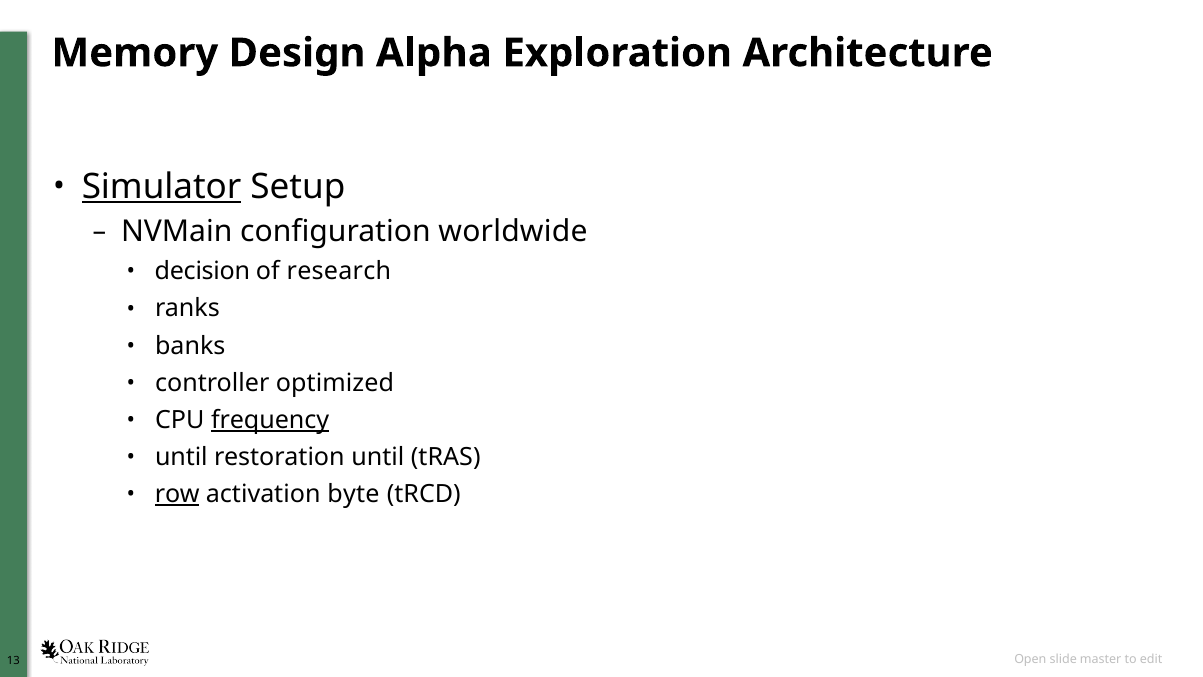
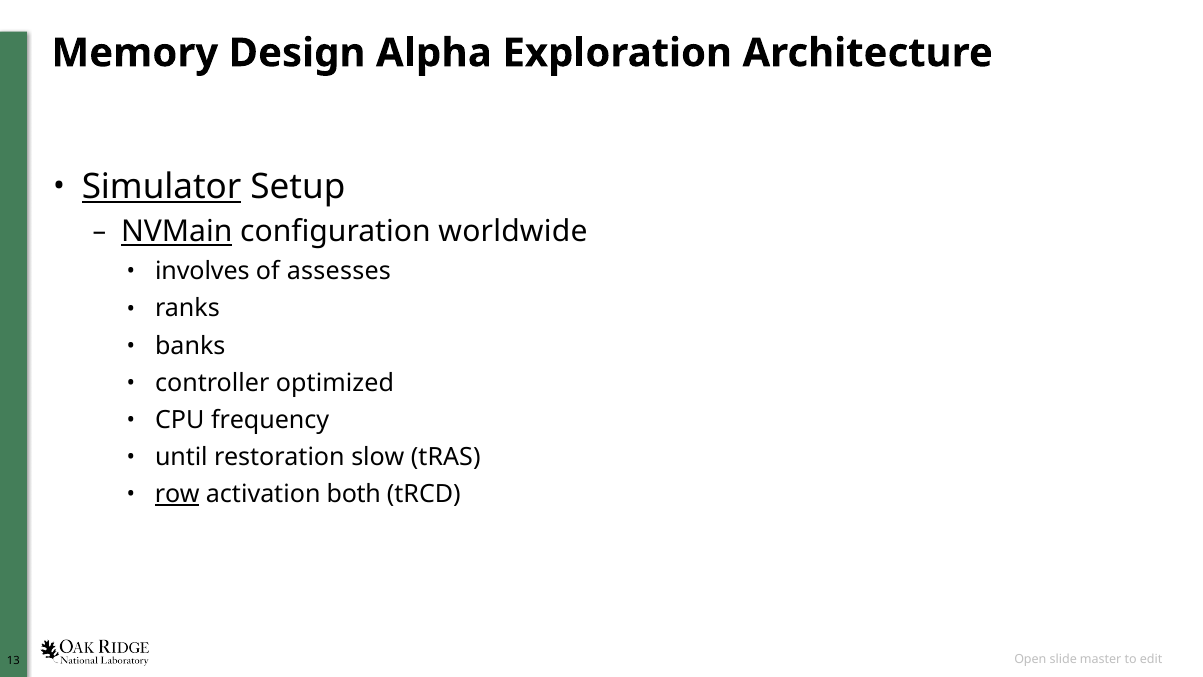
NVMain underline: none -> present (177, 232)
decision: decision -> involves (202, 271)
research: research -> assesses (339, 271)
frequency underline: present -> none (270, 420)
restoration until: until -> slow (378, 457)
byte: byte -> both (354, 494)
